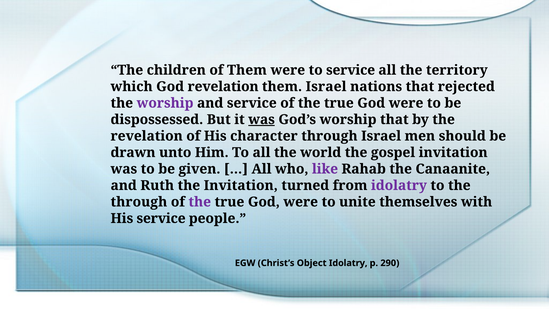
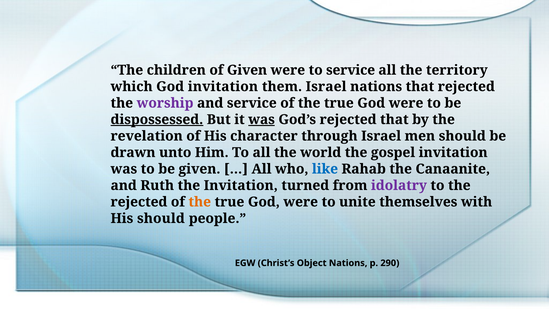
of Them: Them -> Given (247, 70)
God revelation: revelation -> invitation (223, 87)
dispossessed underline: none -> present (157, 119)
God’s worship: worship -> rejected (348, 119)
like colour: purple -> blue (325, 169)
through: through -> rejected (139, 202)
the colour: purple -> orange (200, 202)
His service: service -> should (161, 218)
Object Idolatry: Idolatry -> Nations (348, 263)
